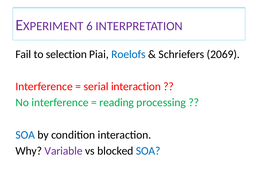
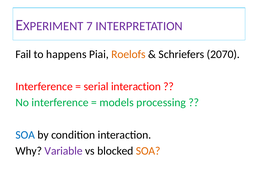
6: 6 -> 7 (90, 26)
selection: selection -> happens (66, 54)
Roelofs colour: blue -> orange (128, 54)
2069: 2069 -> 2070 (223, 54)
reading: reading -> models (117, 102)
SOA colour: blue -> orange (148, 151)
